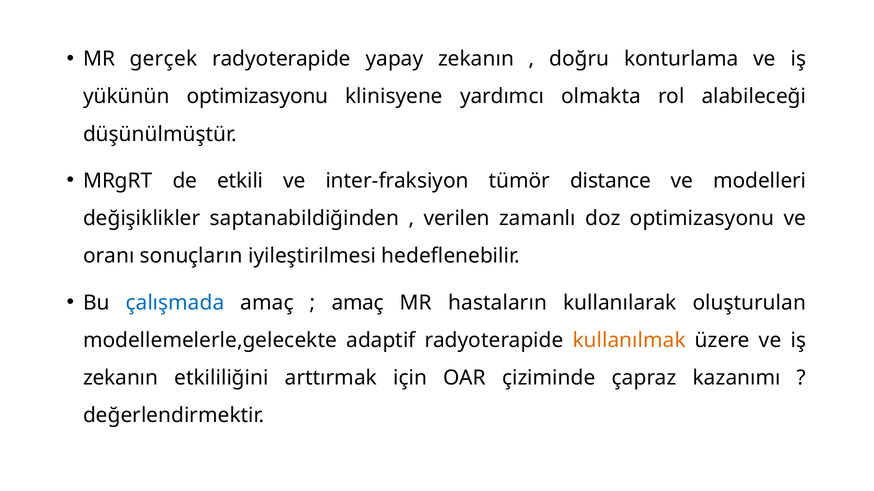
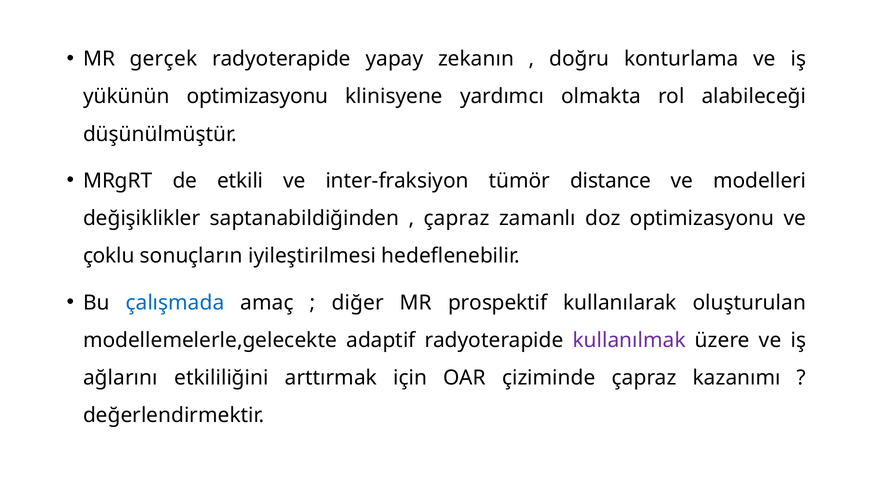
verilen: verilen -> çapraz (457, 219)
oranı: oranı -> çoklu (109, 256)
amaç: amaç -> diğer (358, 303)
hastaların: hastaların -> prospektif (498, 303)
kullanılmak colour: orange -> purple (629, 341)
zekanın: zekanın -> ağlarını (120, 378)
